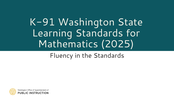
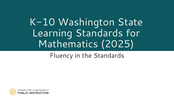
K-91: K-91 -> K-10 (42, 22)
